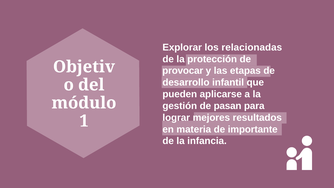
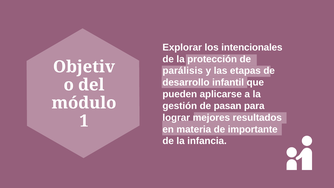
relacionadas: relacionadas -> intencionales (252, 47)
provocar: provocar -> parálisis (183, 71)
